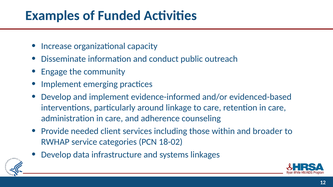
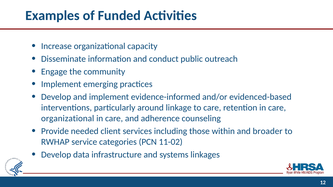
administration: administration -> organizational (68, 119)
18-02: 18-02 -> 11-02 (171, 142)
